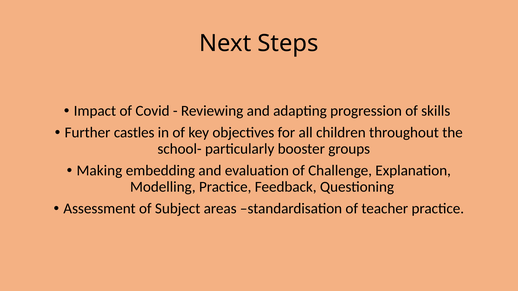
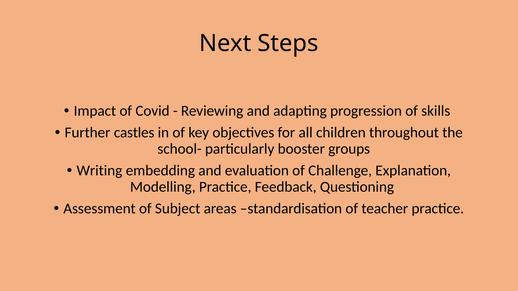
Making: Making -> Writing (99, 171)
